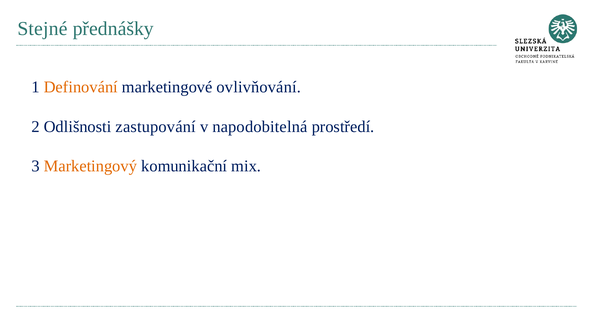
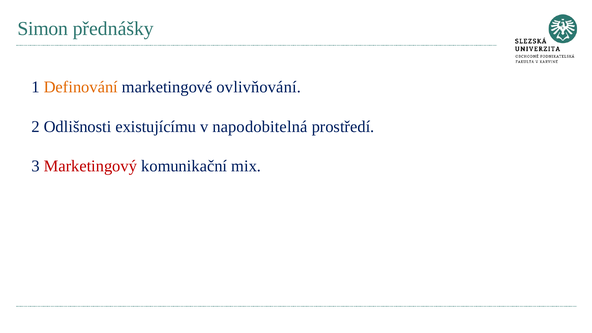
Stejné: Stejné -> Simon (43, 29)
zastupování: zastupování -> existujícímu (156, 127)
Marketingový colour: orange -> red (90, 166)
